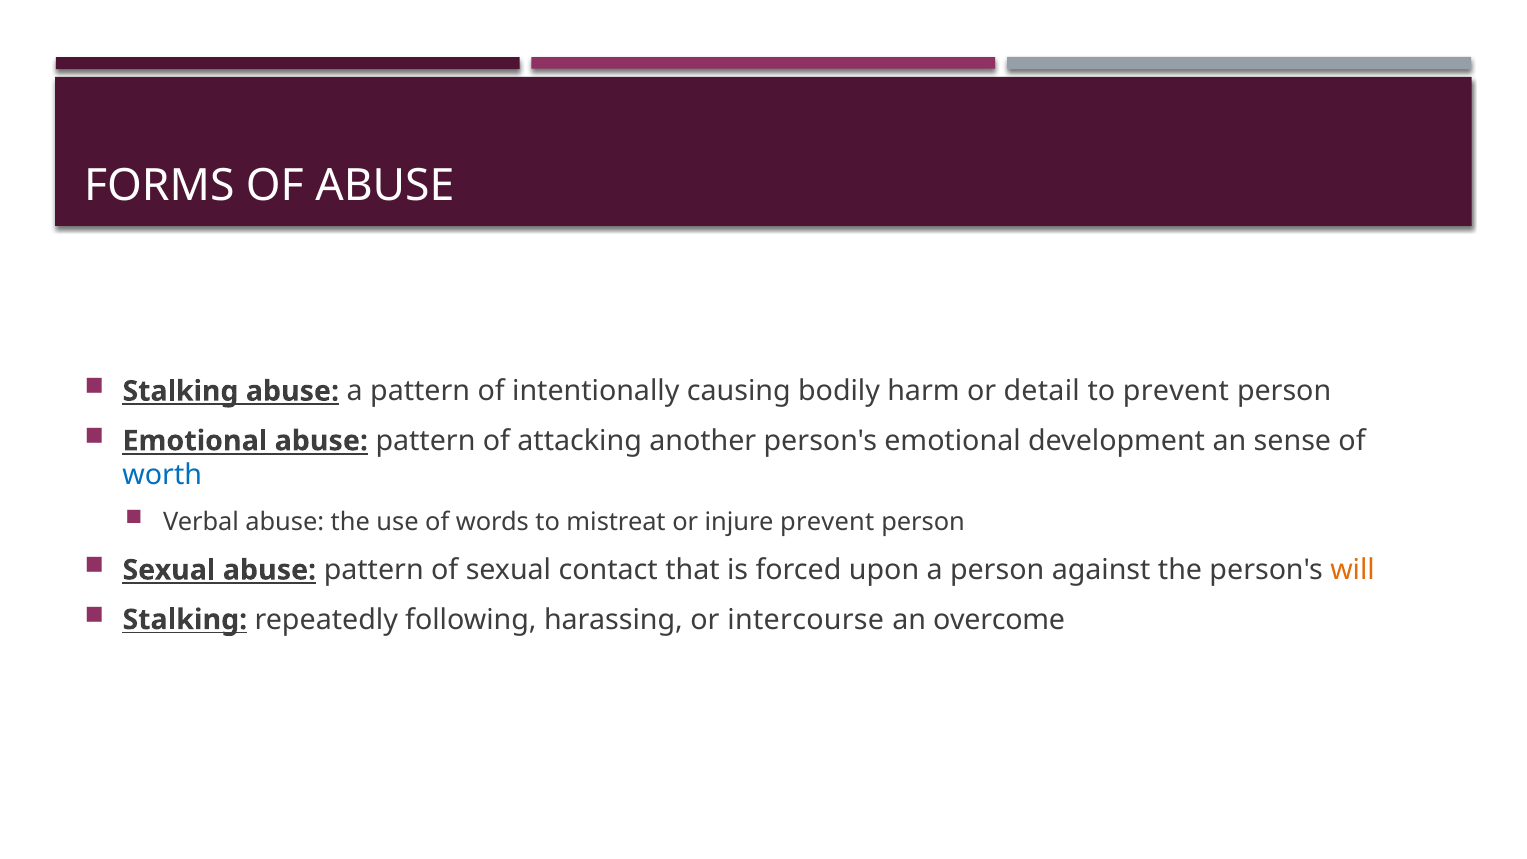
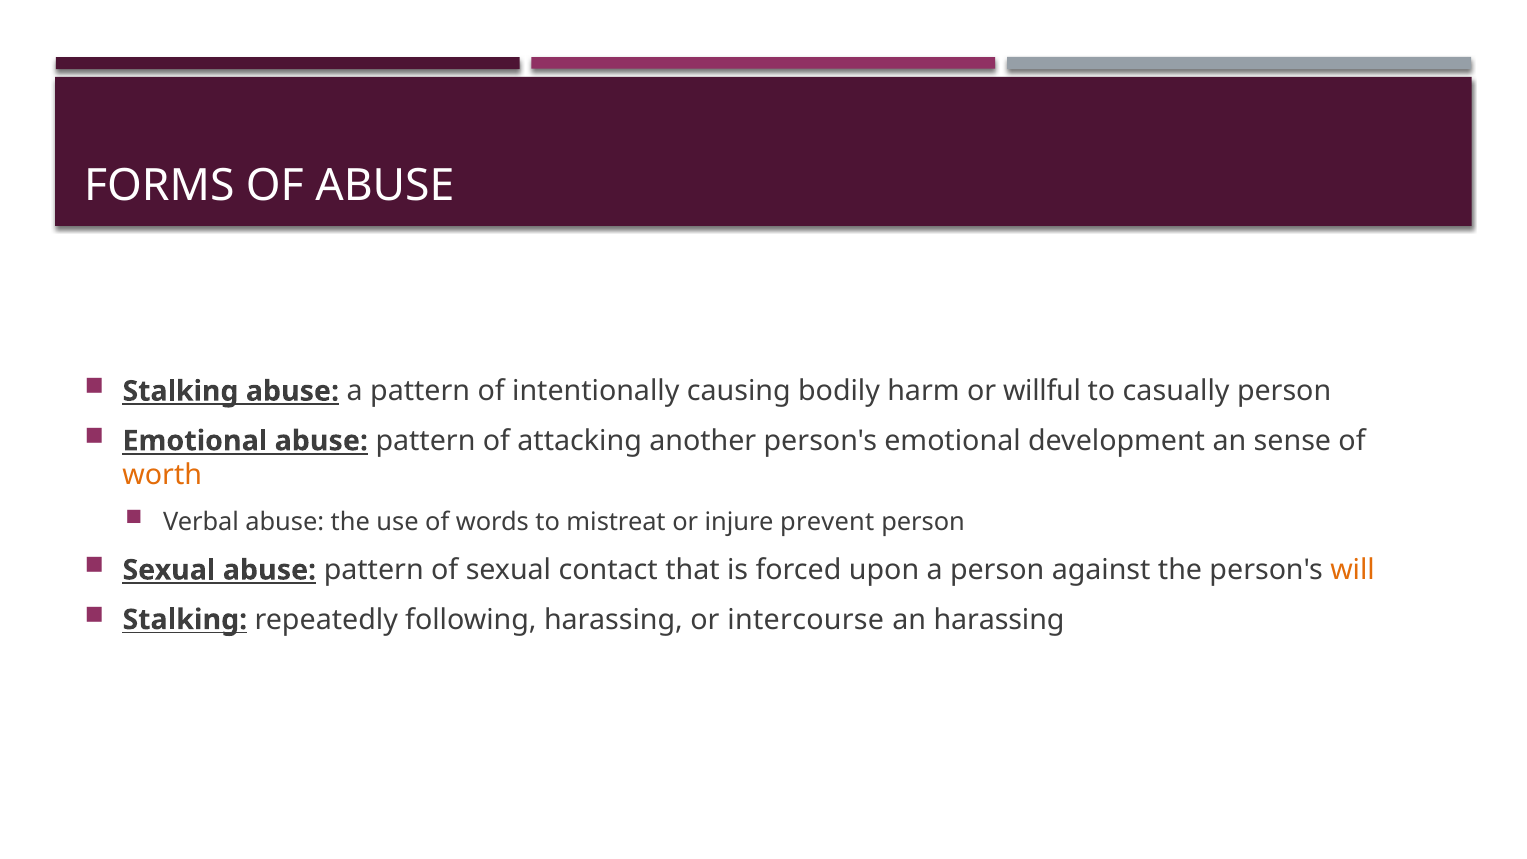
detail: detail -> willful (1042, 391)
to prevent: prevent -> casually (1176, 391)
worth colour: blue -> orange (162, 475)
an overcome: overcome -> harassing (999, 620)
